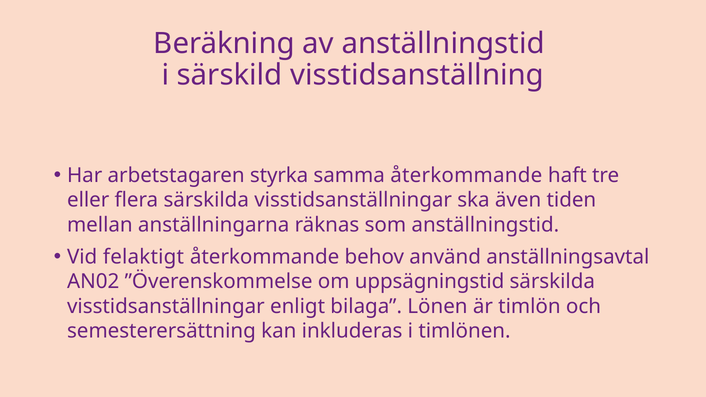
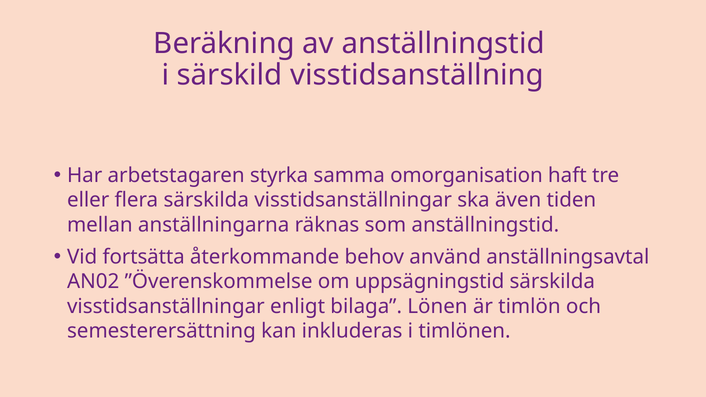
samma återkommande: återkommande -> omorganisation (466, 175)
felaktigt: felaktigt -> fortsätta (144, 257)
